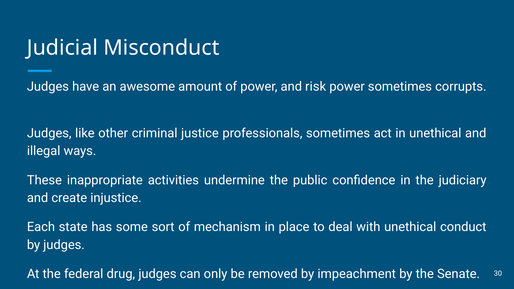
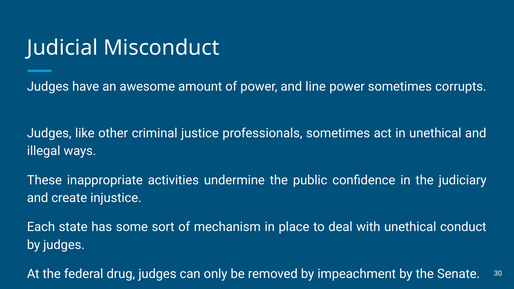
risk: risk -> line (316, 87)
